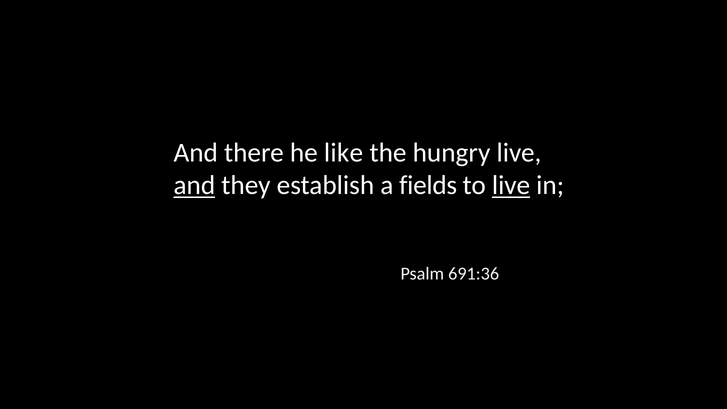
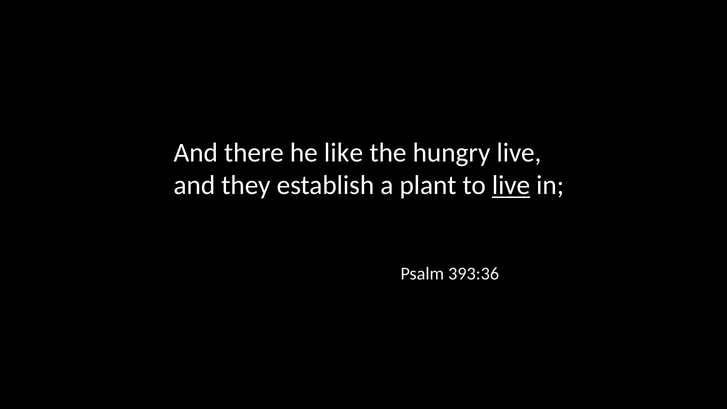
and underline: present -> none (194, 185)
fields: fields -> plant (428, 185)
691:36: 691:36 -> 393:36 (474, 274)
